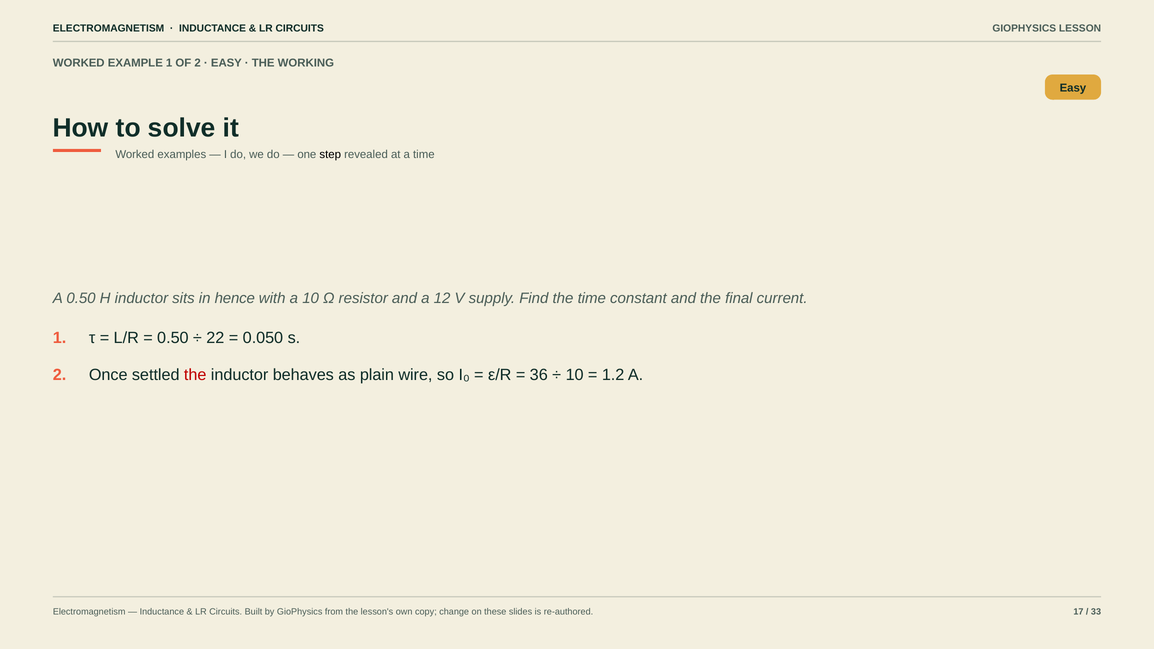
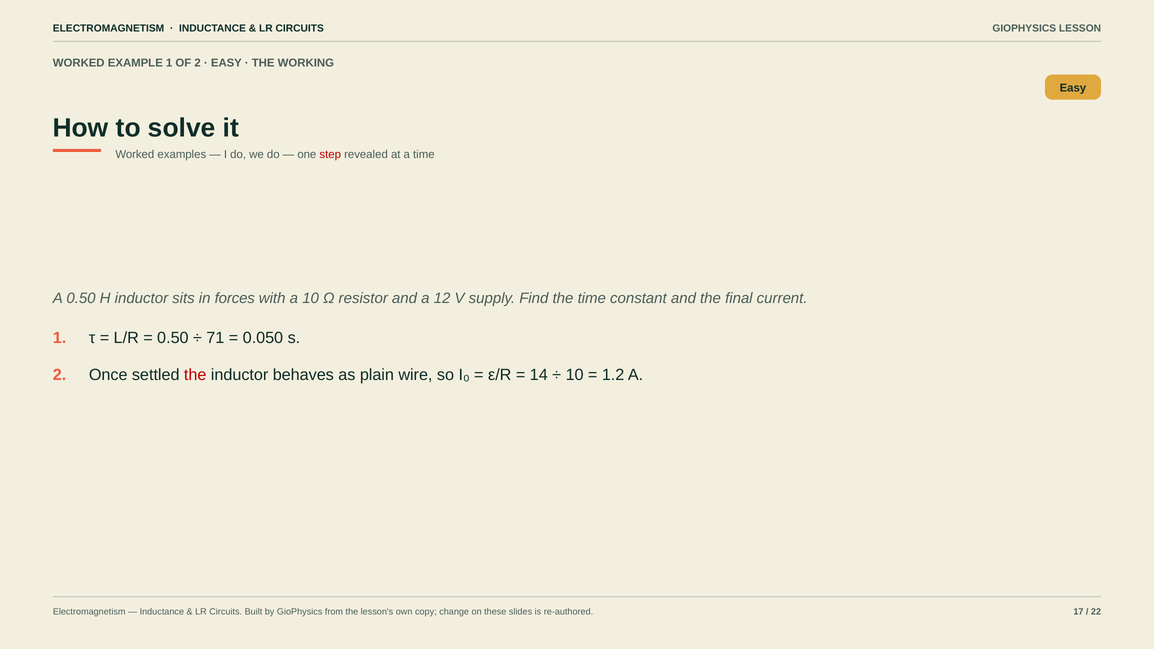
step colour: black -> red (330, 154)
hence: hence -> forces (235, 298)
22: 22 -> 71 (215, 338)
36: 36 -> 14 (539, 375)
33: 33 -> 22 (1096, 612)
